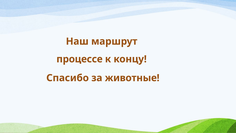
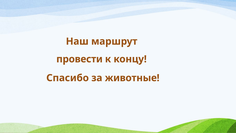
процессе: процессе -> провести (79, 59)
